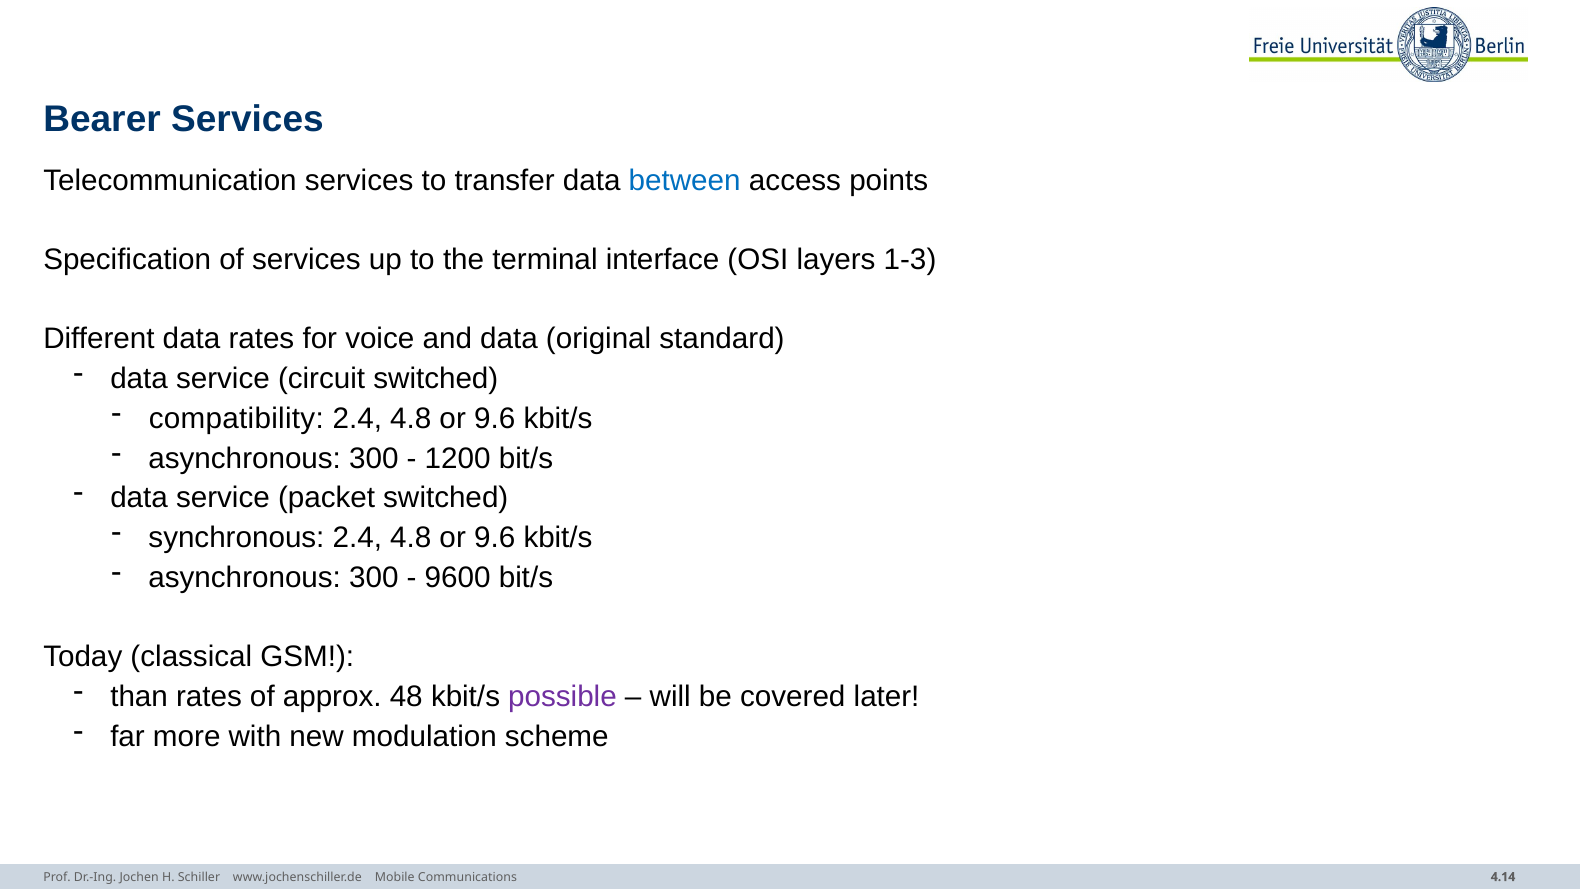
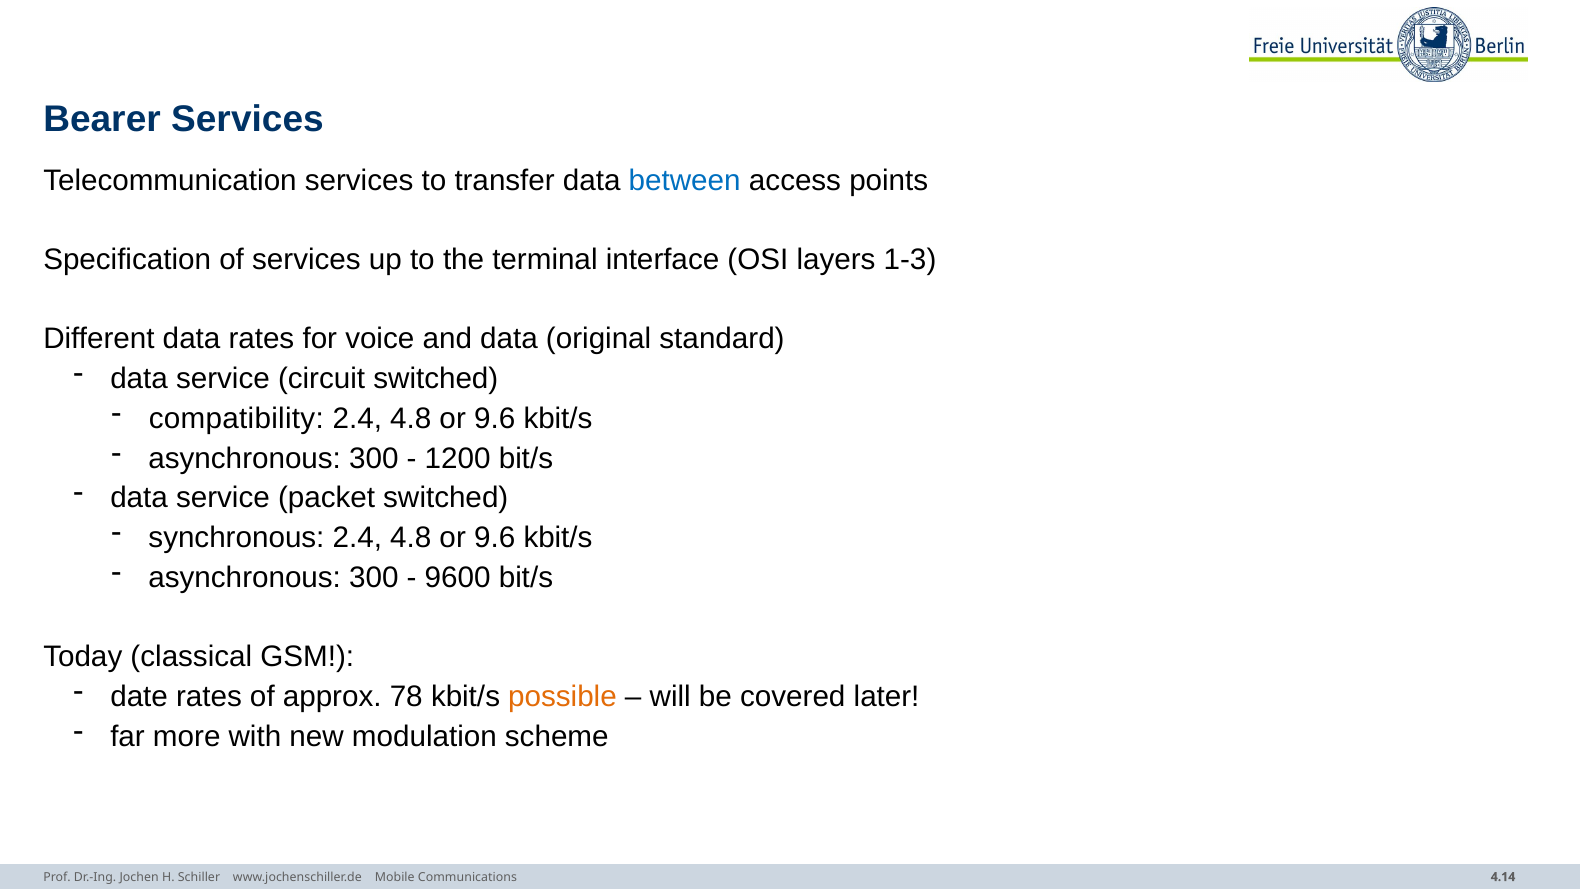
than: than -> date (139, 696)
48: 48 -> 78 (406, 696)
possible colour: purple -> orange (562, 696)
